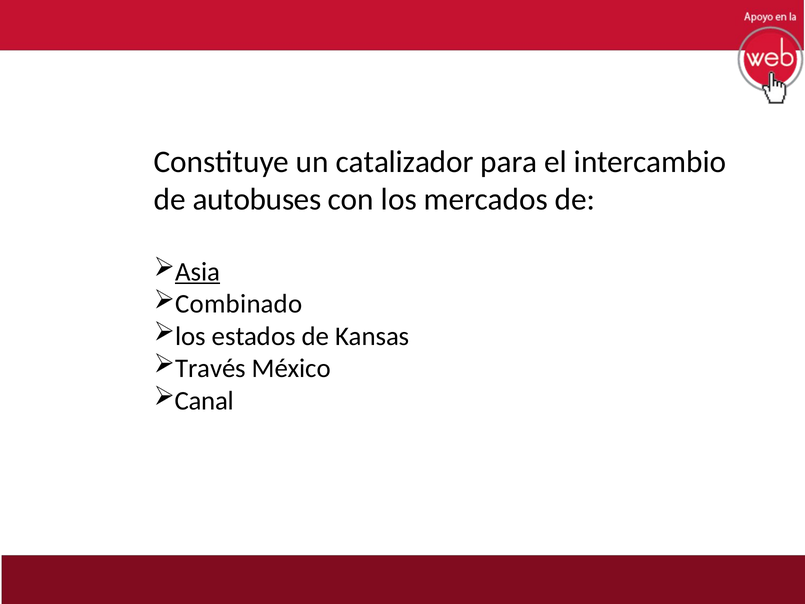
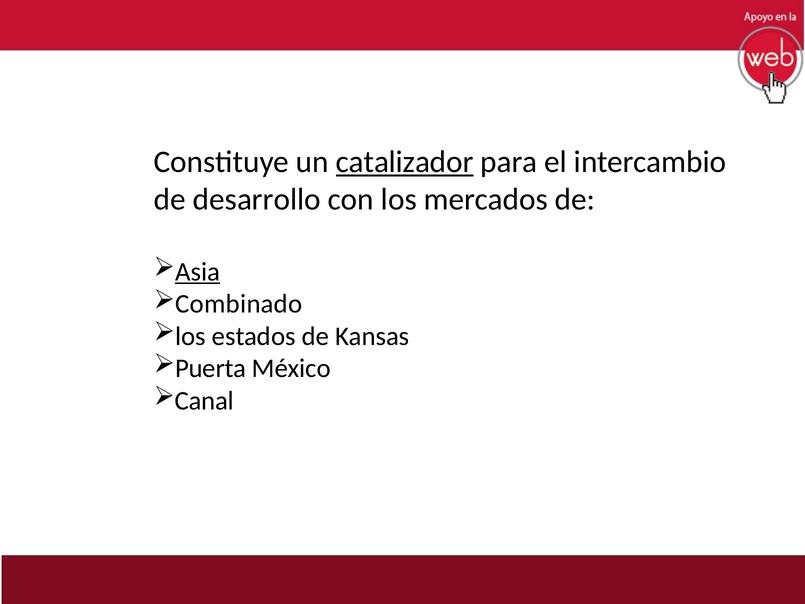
catalizador underline: none -> present (405, 162)
autobuses: autobuses -> desarrollo (257, 200)
Través: Través -> Puerta (211, 368)
